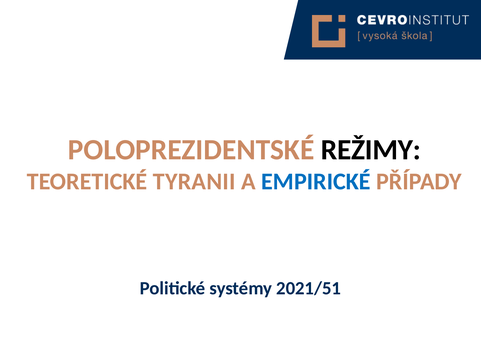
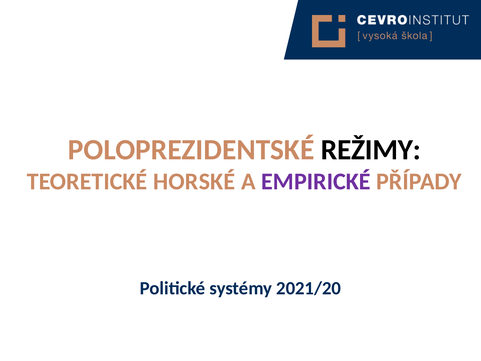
TYRANII: TYRANII -> HORSKÉ (194, 181)
EMPIRICKÉ colour: blue -> purple (316, 181)
2021/51: 2021/51 -> 2021/20 (309, 288)
